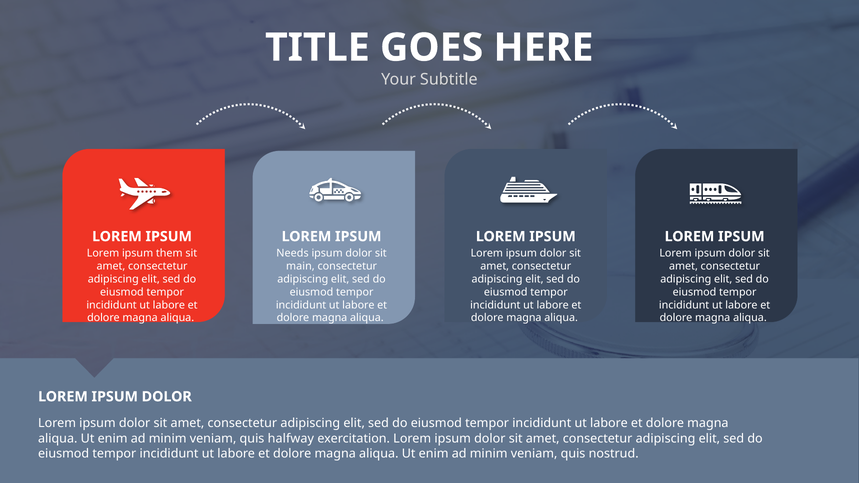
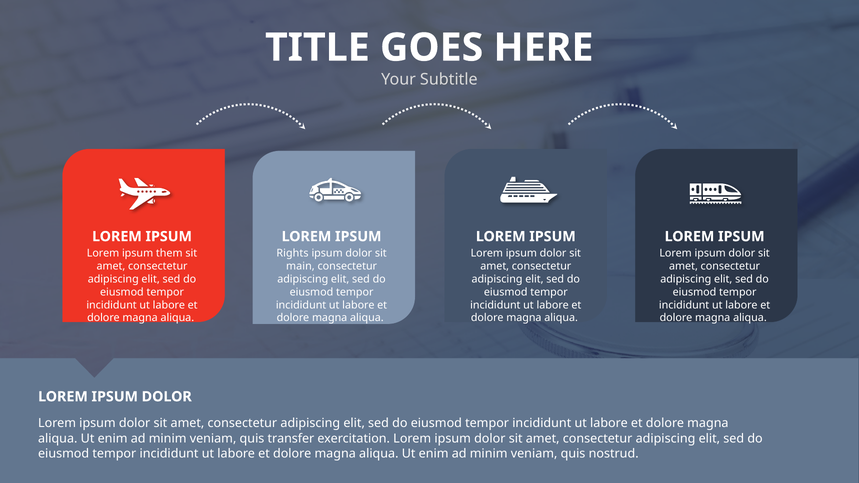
Needs: Needs -> Rights (292, 254)
halfway: halfway -> transfer (291, 439)
